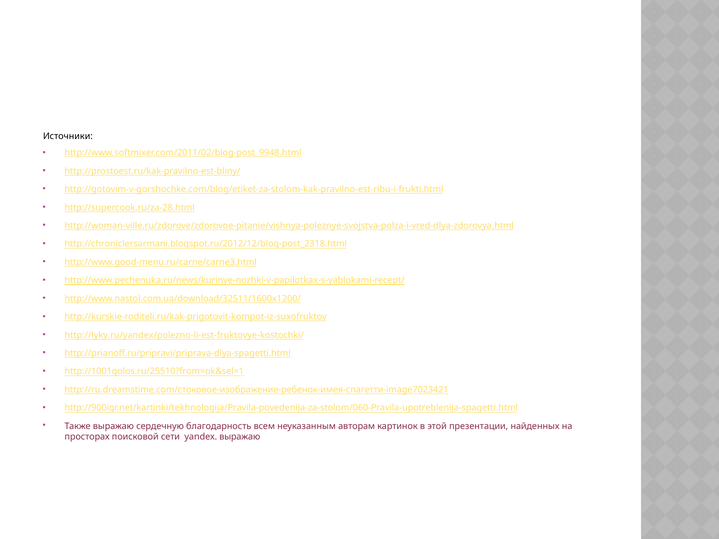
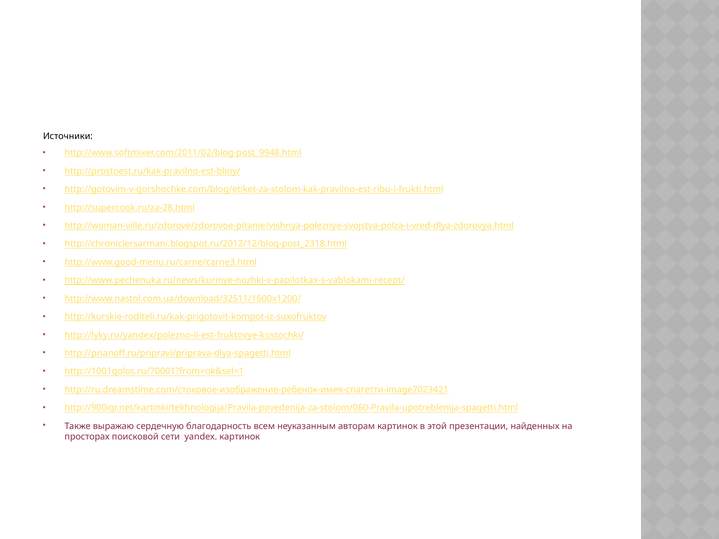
http://1001golos.ru/25510?from=ok&sel=1: http://1001golos.ru/25510?from=ok&sel=1 -> http://1001golos.ru/70001?from=ok&sel=1 (154, 372)
yandex выражаю: выражаю -> картинок (240, 437)
